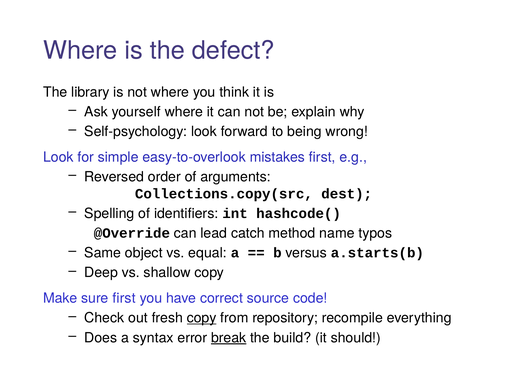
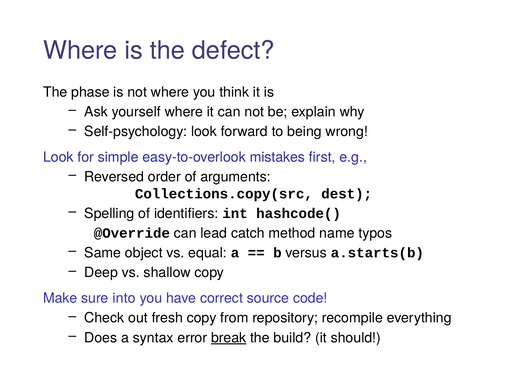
library: library -> phase (90, 92)
sure first: first -> into (124, 298)
copy underline: present -> none (202, 318)
